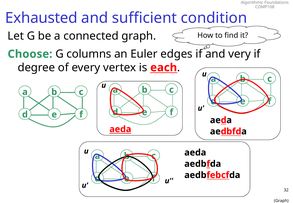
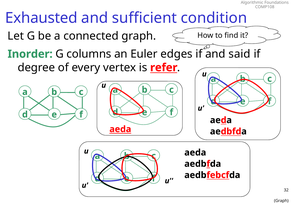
Choose: Choose -> Inorder (30, 54)
very: very -> said (240, 54)
each: each -> refer (164, 68)
